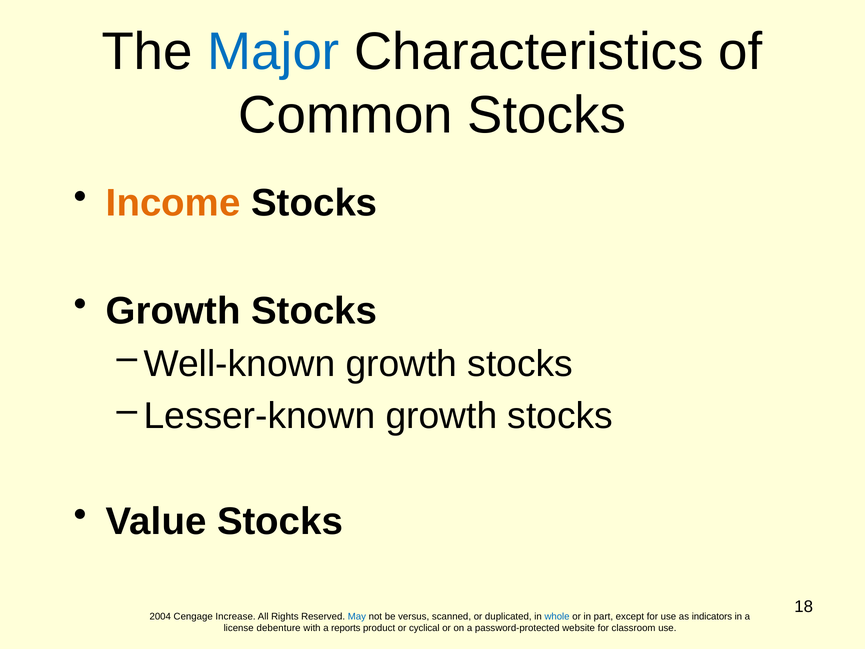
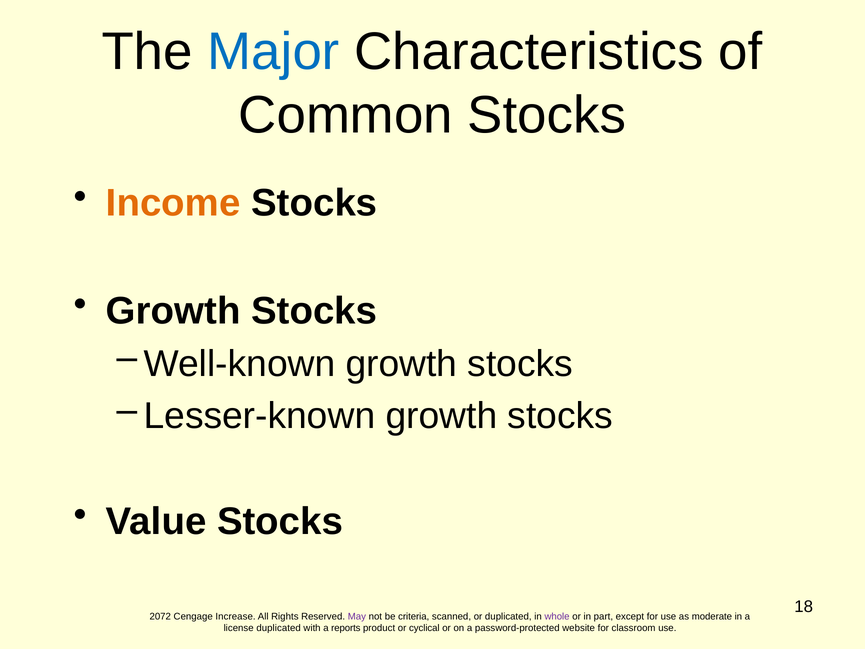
2004: 2004 -> 2072 (160, 616)
May colour: blue -> purple (357, 616)
versus: versus -> criteria (414, 616)
whole colour: blue -> purple (557, 616)
indicators: indicators -> moderate (712, 616)
license debenture: debenture -> duplicated (279, 628)
